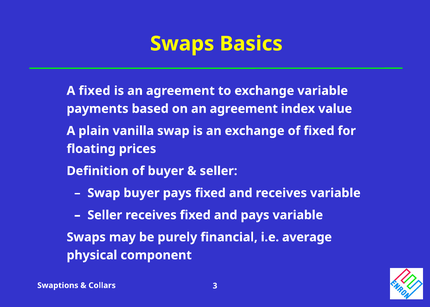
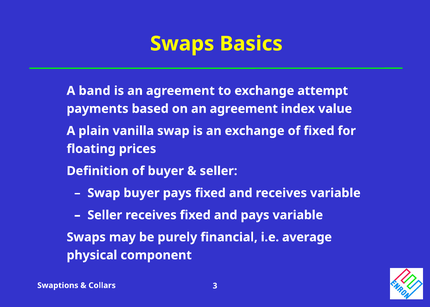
A fixed: fixed -> band (95, 91)
exchange variable: variable -> attempt (323, 91)
